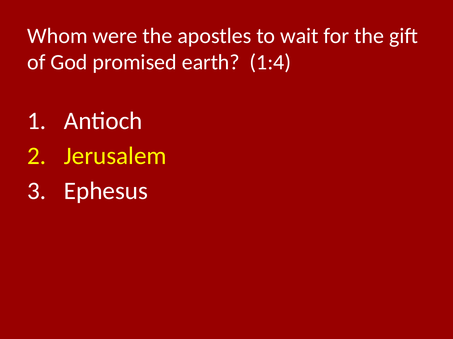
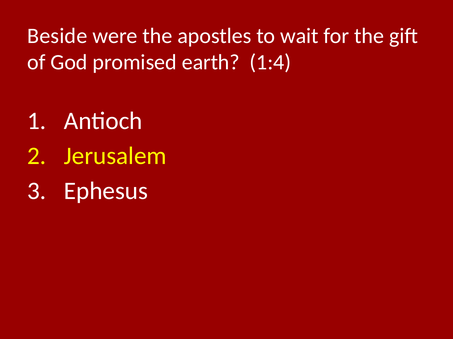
Whom: Whom -> Beside (57, 36)
